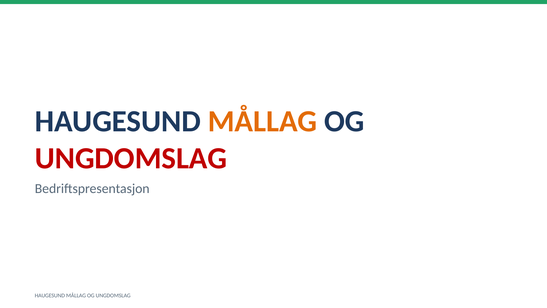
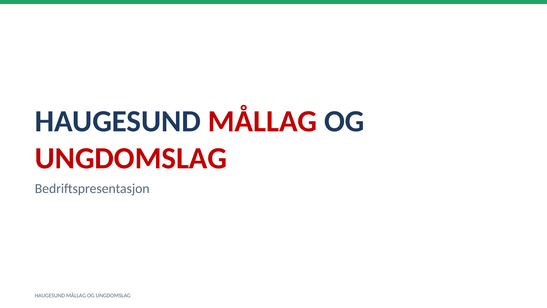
MÅLLAG colour: orange -> red (263, 121)
